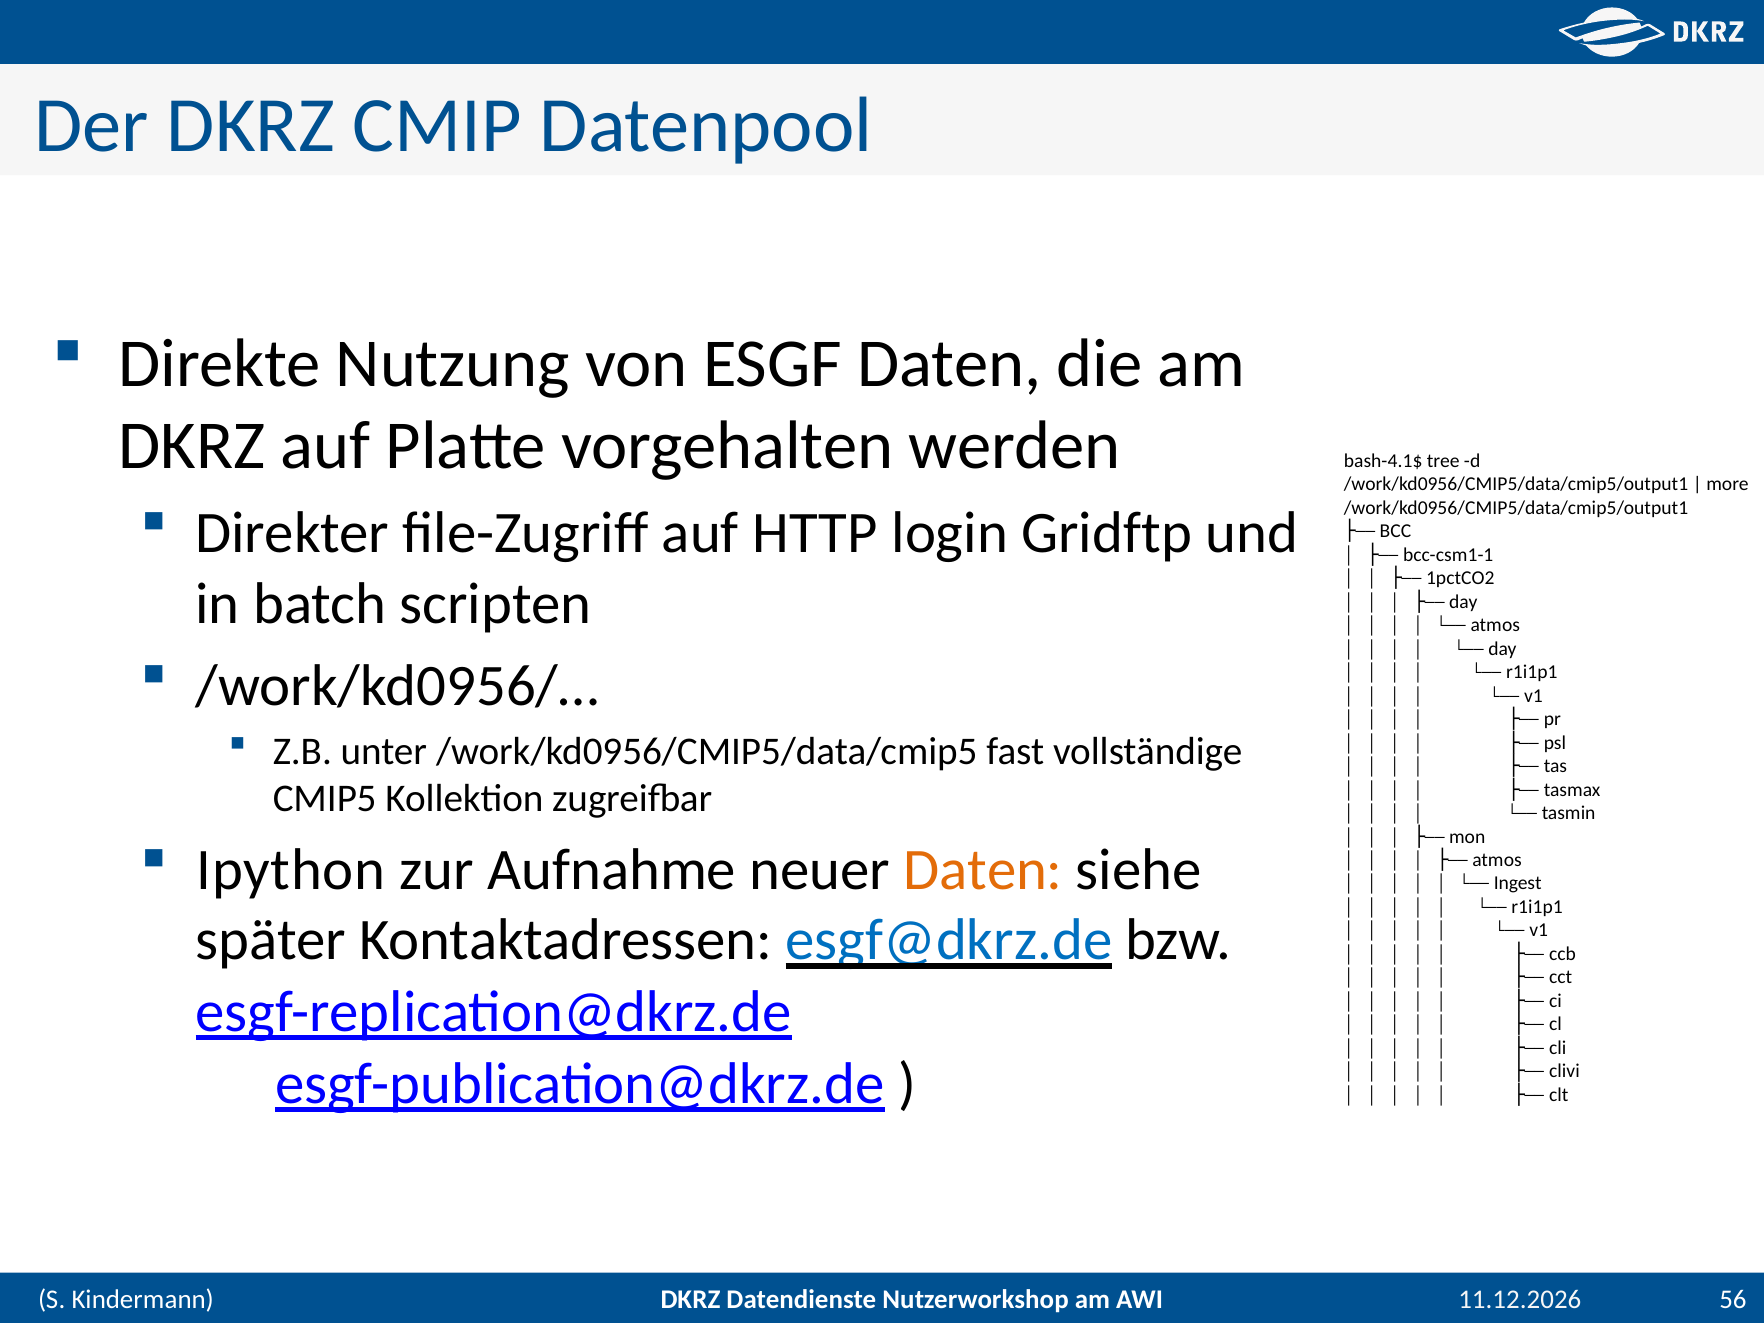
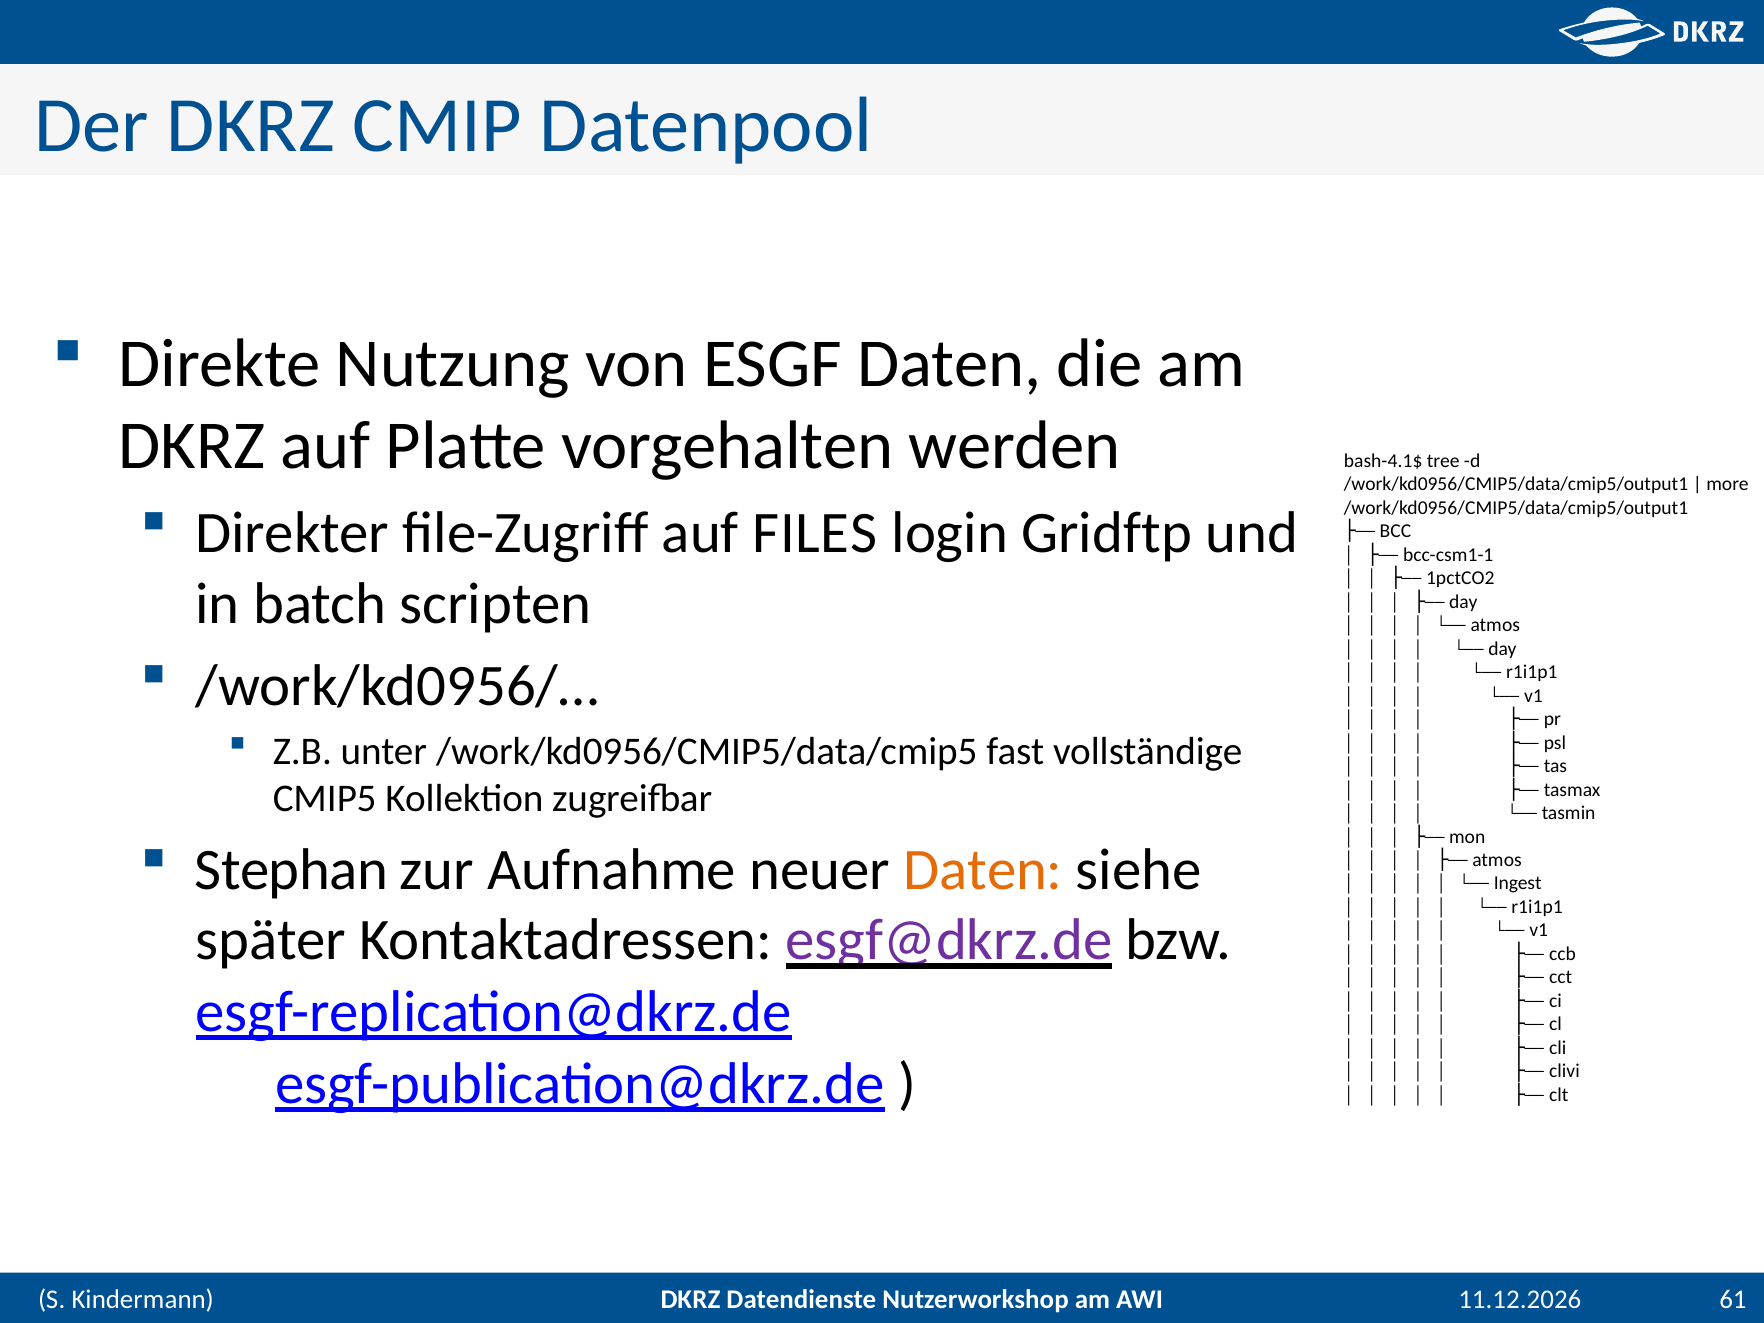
HTTP: HTTP -> FILES (815, 533)
Ipython: Ipython -> Stephan (291, 870)
esgf@dkrz.de colour: blue -> purple (949, 941)
56: 56 -> 61 (1733, 1299)
